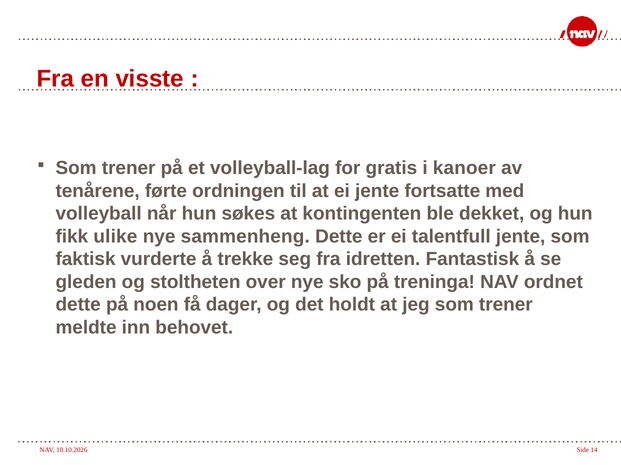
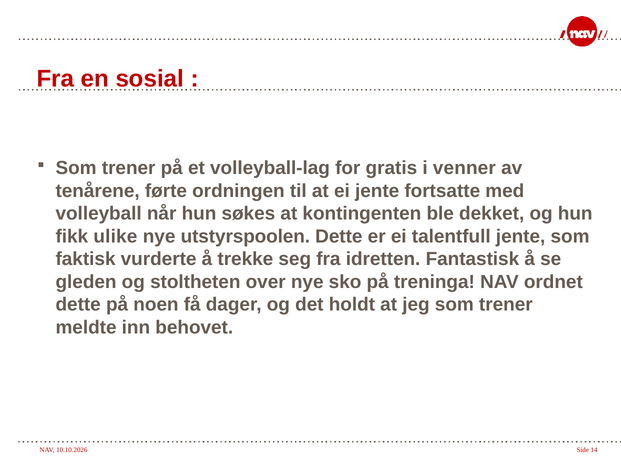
visste: visste -> sosial (150, 79)
kanoer: kanoer -> venner (464, 168)
sammenheng: sammenheng -> utstyrspoolen (245, 237)
